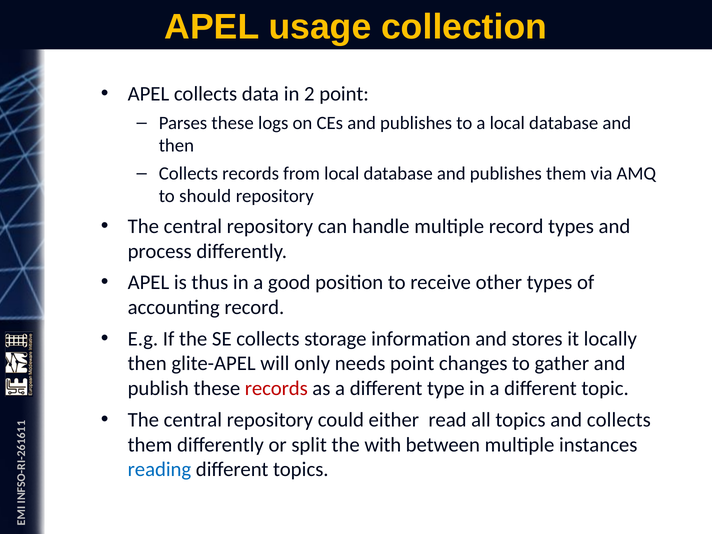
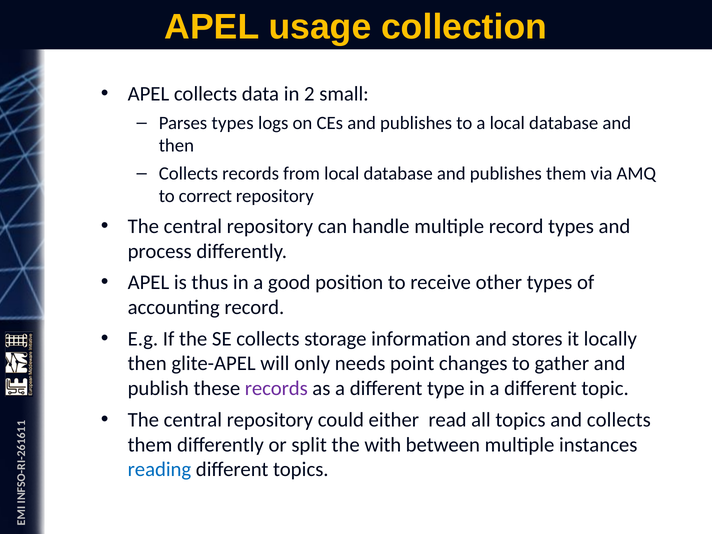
2 point: point -> small (344, 94)
Parses these: these -> types (233, 123)
should: should -> correct (205, 196)
records colour: red -> purple (276, 389)
